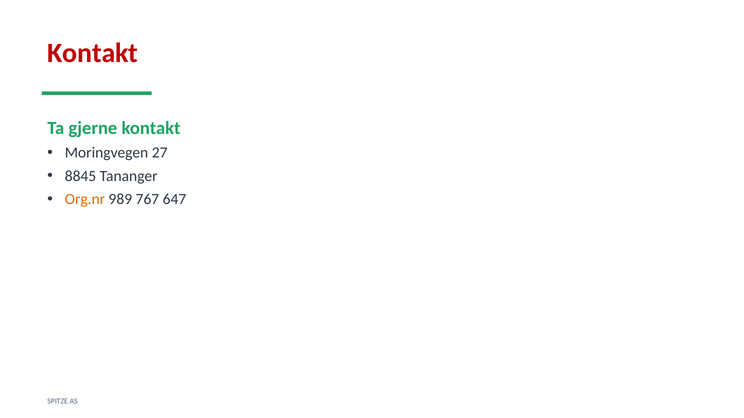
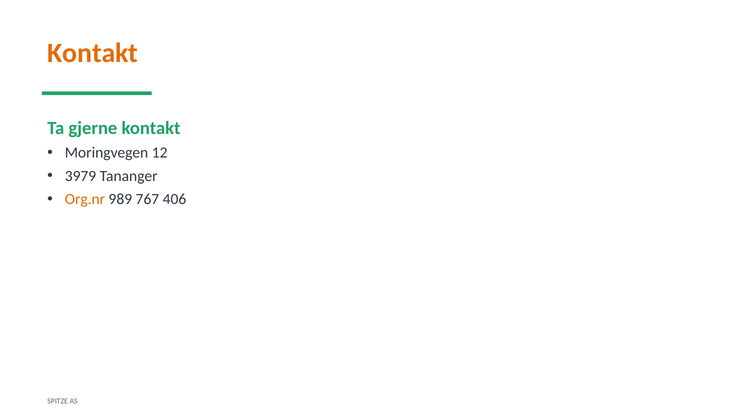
Kontakt colour: red -> orange (93, 53)
27: 27 -> 12 (160, 153)
8845: 8845 -> 3979 (80, 176)
647: 647 -> 406 (175, 200)
